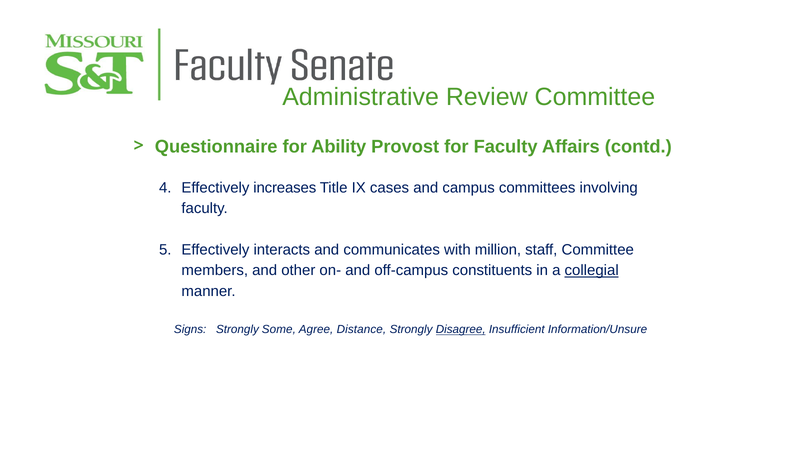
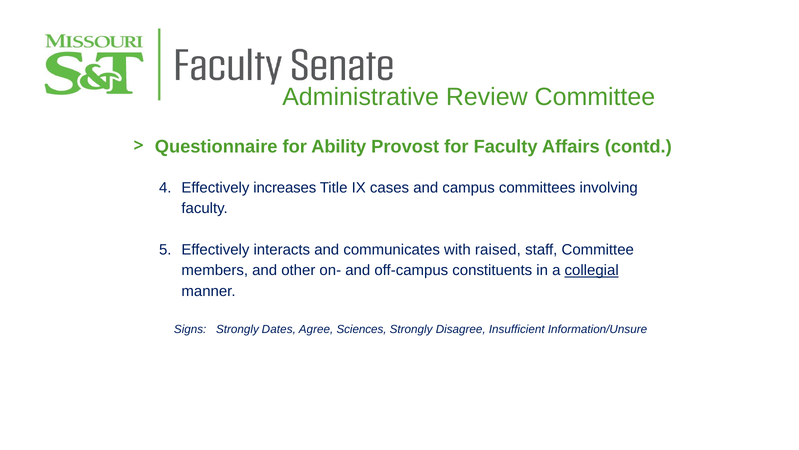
million: million -> raised (498, 249)
Some: Some -> Dates (279, 329)
Distance: Distance -> Sciences (362, 329)
Disagree underline: present -> none (461, 329)
